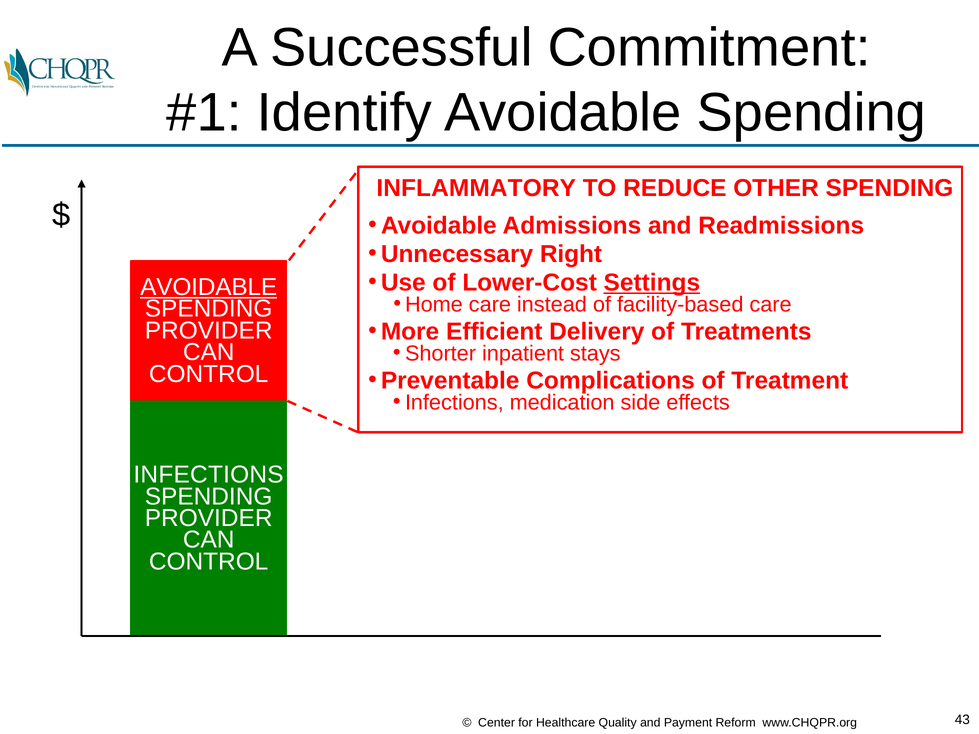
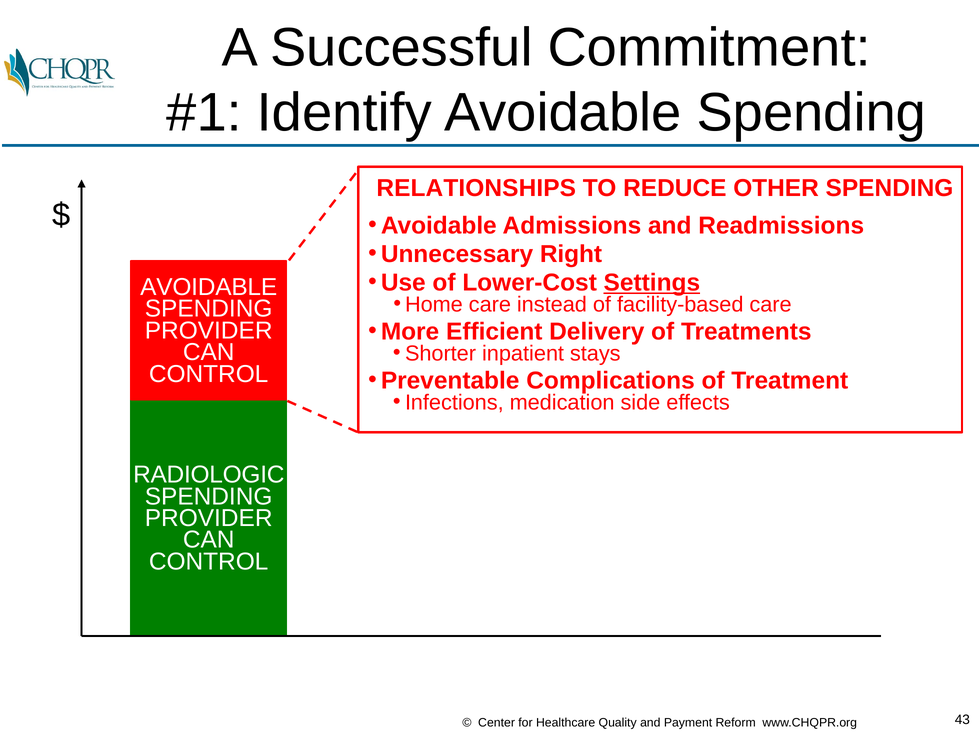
INFLAMMATORY: INFLAMMATORY -> RELATIONSHIPS (476, 188)
AVOIDABLE underline: present -> none (209, 287)
INFECTIONS: INFECTIONS -> RADIOLOGIC (209, 475)
